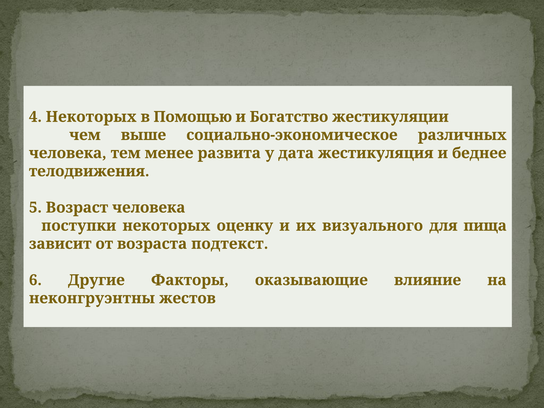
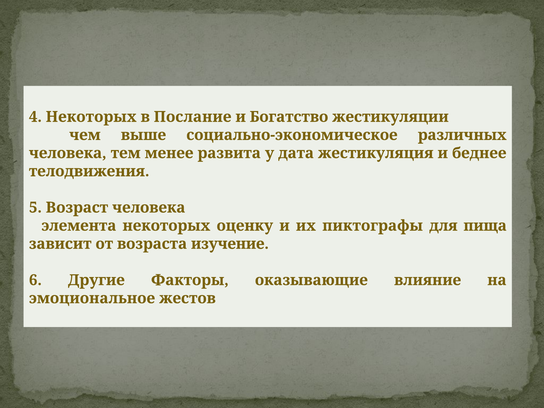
Помощью: Помощью -> Послание (193, 117)
поступки: поступки -> элемента (79, 226)
визуального: визуального -> пиктографы (373, 226)
подтекст: подтекст -> изучение (230, 244)
неконгруэнтны: неконгруэнтны -> эмоциональное (92, 298)
